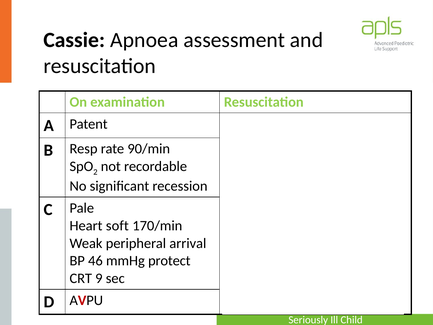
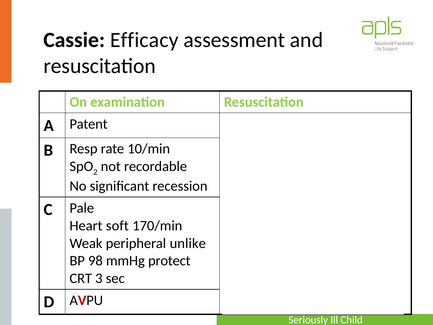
Apnoea: Apnoea -> Efficacy (144, 40)
90/min: 90/min -> 10/min (149, 149)
arrival: arrival -> unlike (188, 243)
46: 46 -> 98 (95, 261)
9: 9 -> 3 (99, 278)
